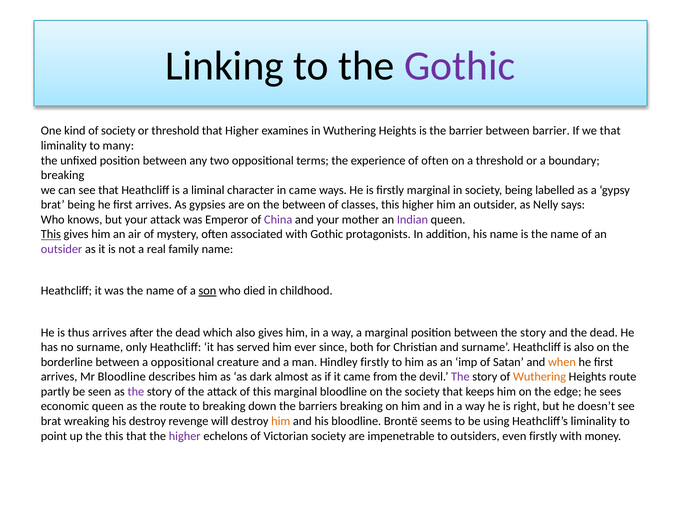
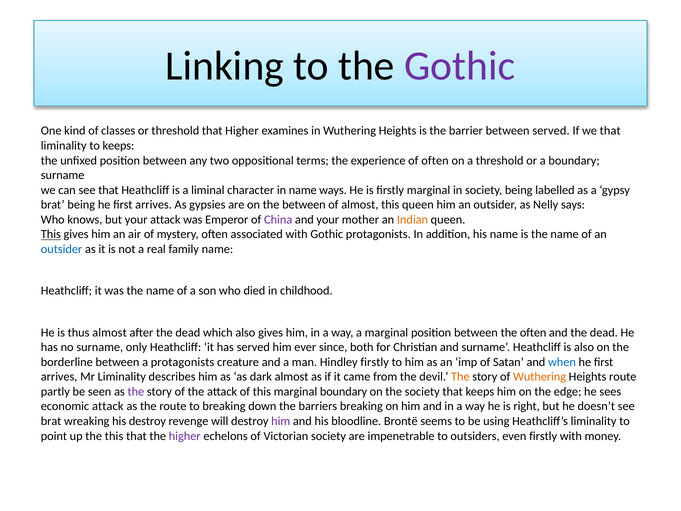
of society: society -> classes (118, 131)
between barrier: barrier -> served (551, 131)
to many: many -> keeps (118, 146)
breaking: breaking -> surname (63, 175)
in came: came -> name (303, 190)
of classes: classes -> almost (360, 205)
this higher: higher -> queen (418, 205)
Indian colour: purple -> orange (412, 219)
outsider colour: purple -> blue (62, 249)
son underline: present -> none (207, 291)
thus arrives: arrives -> almost (110, 332)
between the story: story -> often (533, 332)
a oppositional: oppositional -> protagonists (183, 362)
when colour: orange -> blue (562, 362)
Mr Bloodline: Bloodline -> Liminality (122, 377)
The colour: purple -> orange (460, 377)
marginal bloodline: bloodline -> boundary (344, 391)
economic queen: queen -> attack (108, 406)
him colour: orange -> purple (281, 421)
